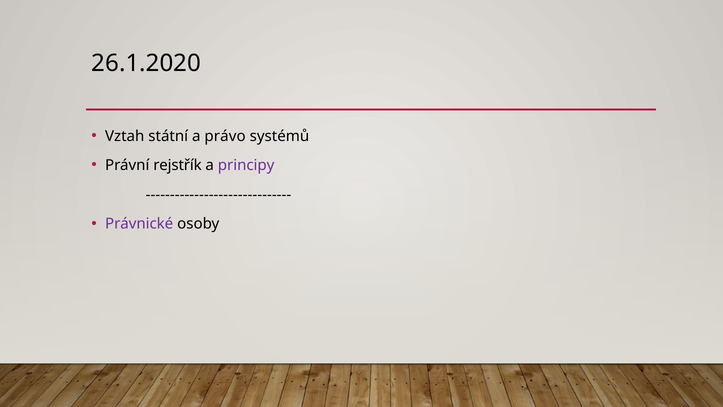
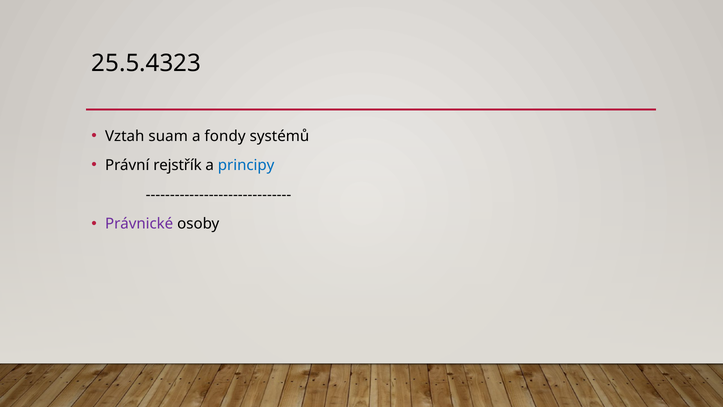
26.1.2020: 26.1.2020 -> 25.5.4323 (146, 63)
státní: státní -> suam (168, 136)
právo: právo -> fondy (225, 136)
principy colour: purple -> blue (246, 165)
